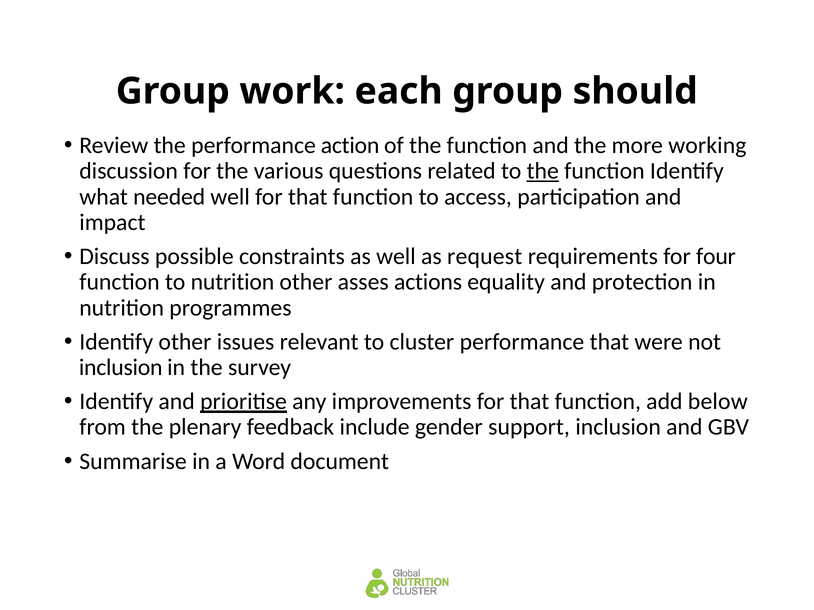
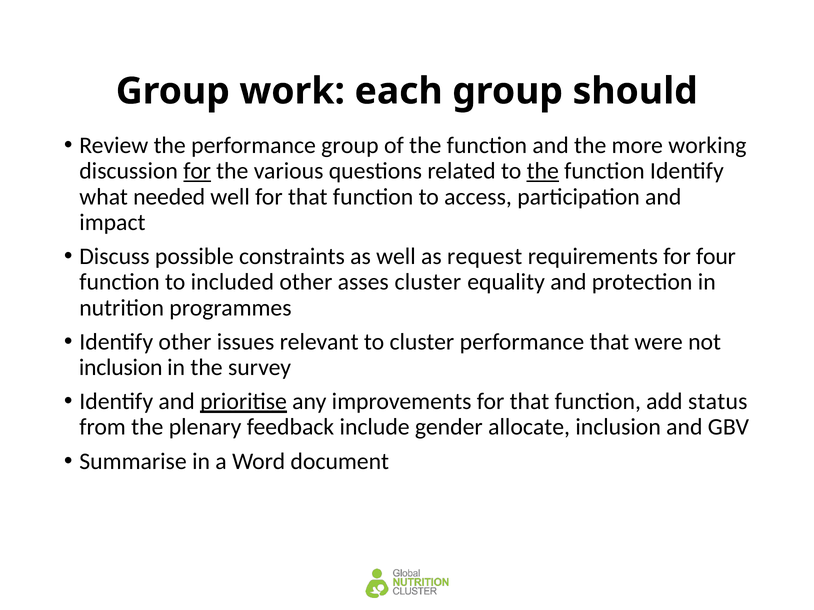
performance action: action -> group (350, 146)
for underline: none -> present (197, 171)
to nutrition: nutrition -> included (232, 282)
asses actions: actions -> cluster (428, 282)
below: below -> status (718, 402)
support: support -> allocate (529, 427)
